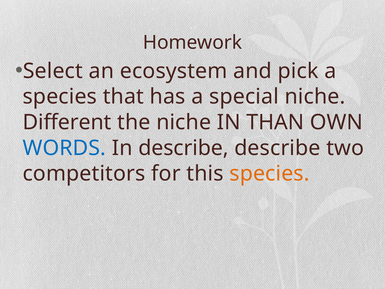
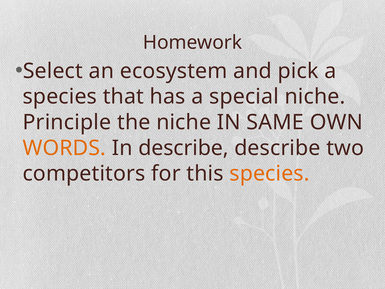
Different: Different -> Principle (67, 122)
THAN: THAN -> SAME (275, 122)
WORDS colour: blue -> orange (64, 148)
